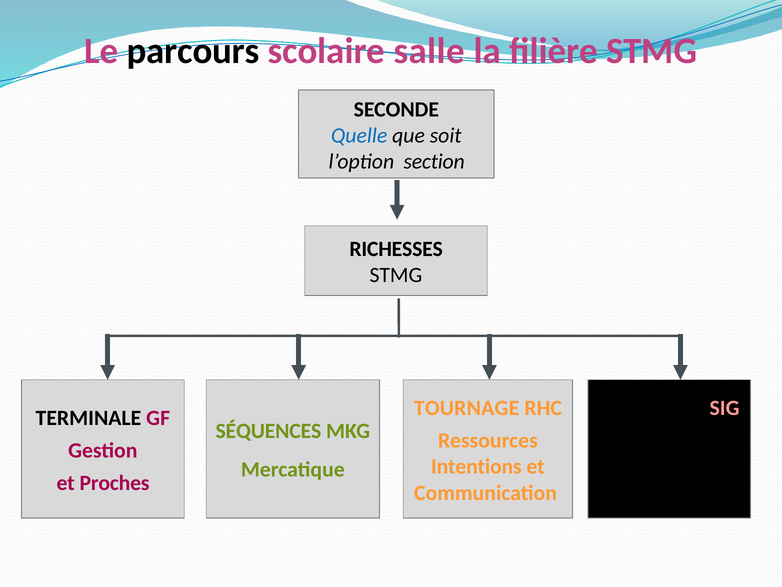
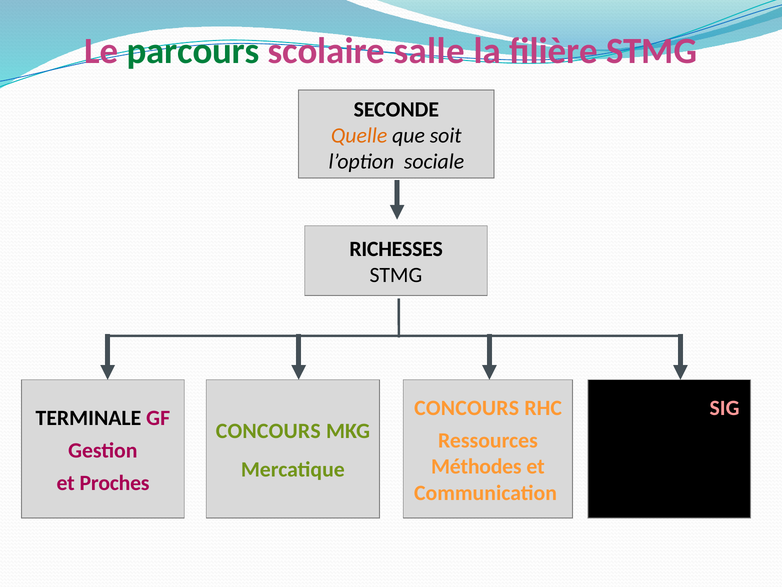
parcours colour: black -> green (193, 51)
Quelle colour: blue -> orange (359, 135)
section: section -> sociale (434, 161)
TOURNAGE: TOURNAGE -> CONCOURS (467, 408)
SÉQUENCES: SÉQUENCES -> CONCOURS (268, 431)
Intentions: Intentions -> Méthodes (476, 466)
